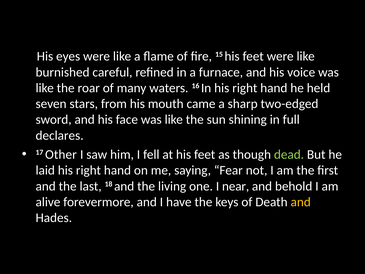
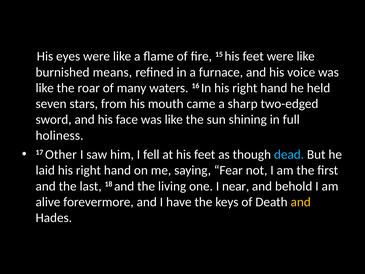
careful: careful -> means (112, 72)
declares: declares -> holiness (60, 135)
dead colour: light green -> light blue (289, 154)
